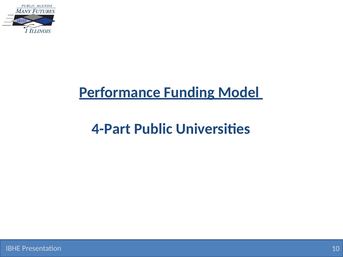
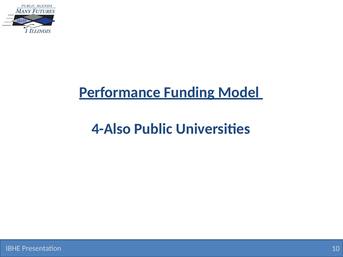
4-Part: 4-Part -> 4-Also (111, 129)
